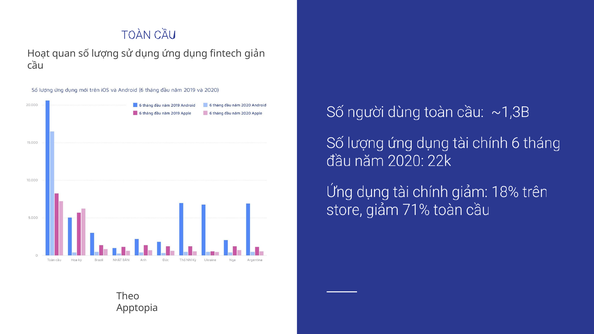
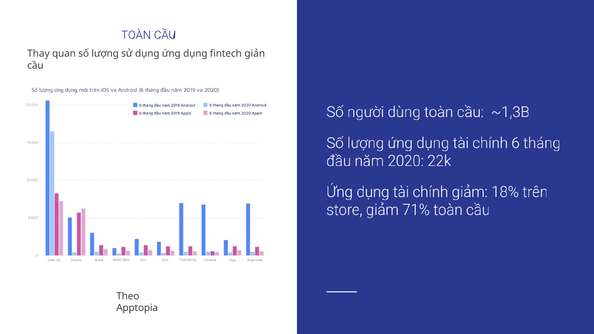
Hoạt: Hoạt -> Thay (38, 54)
